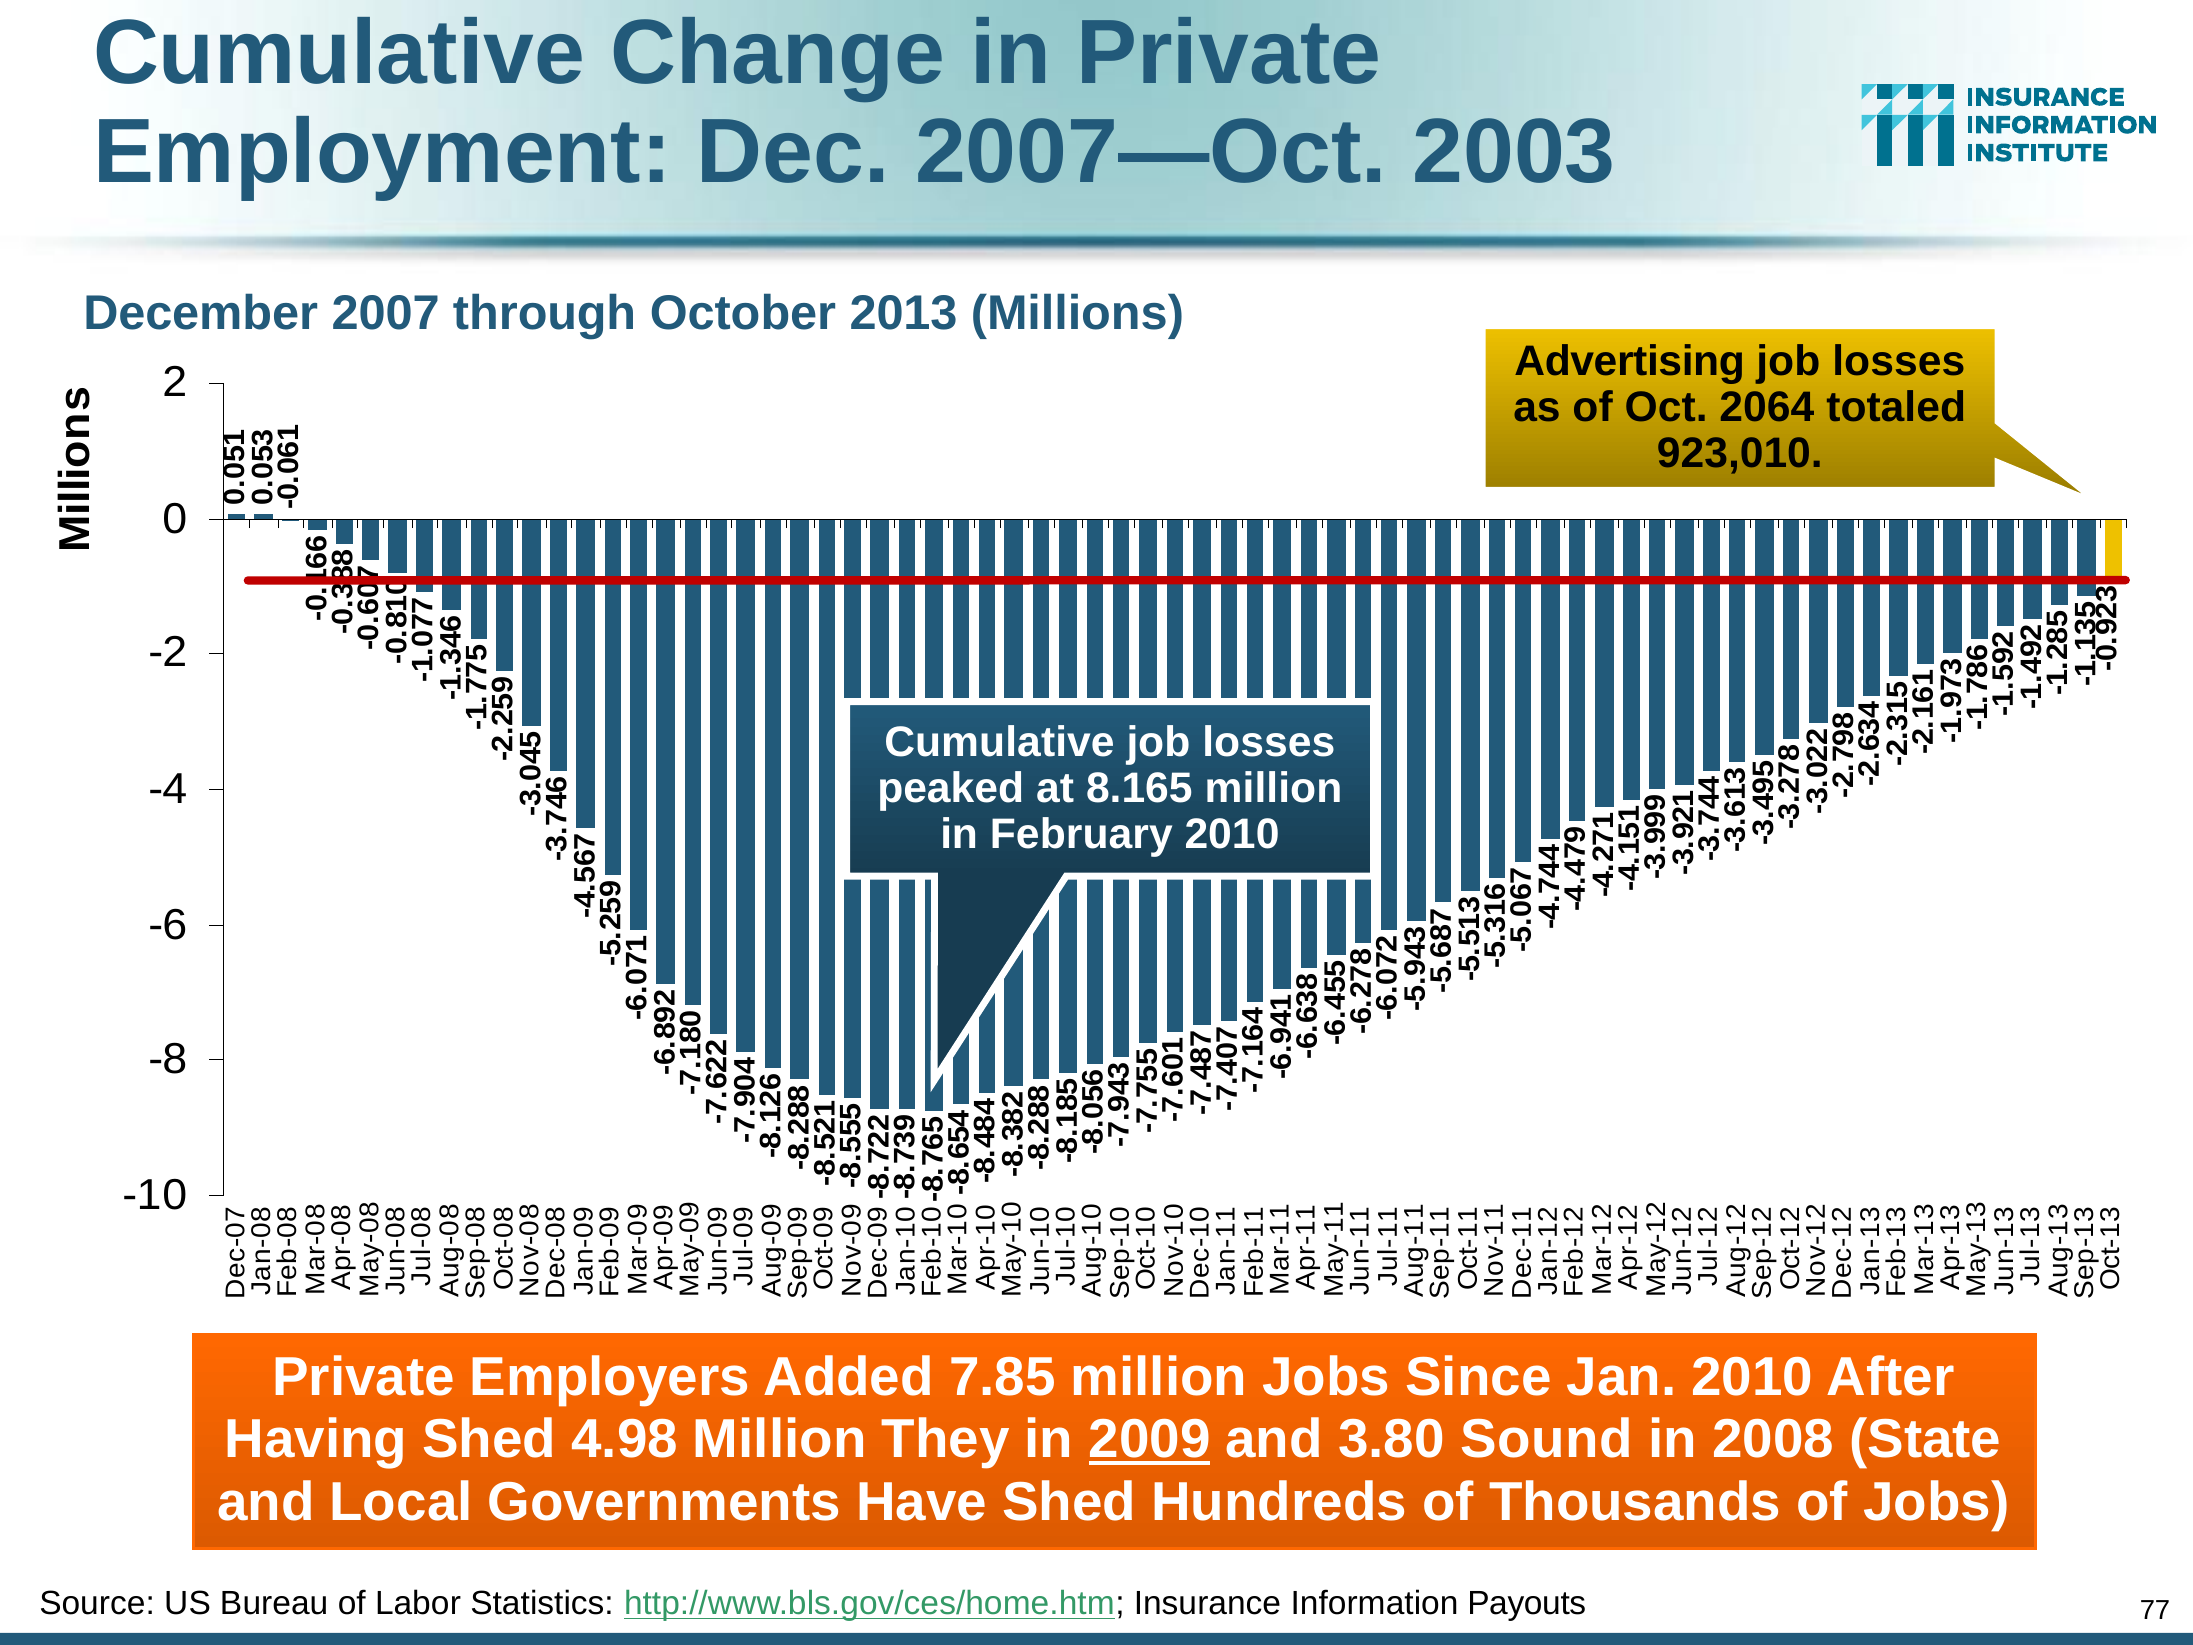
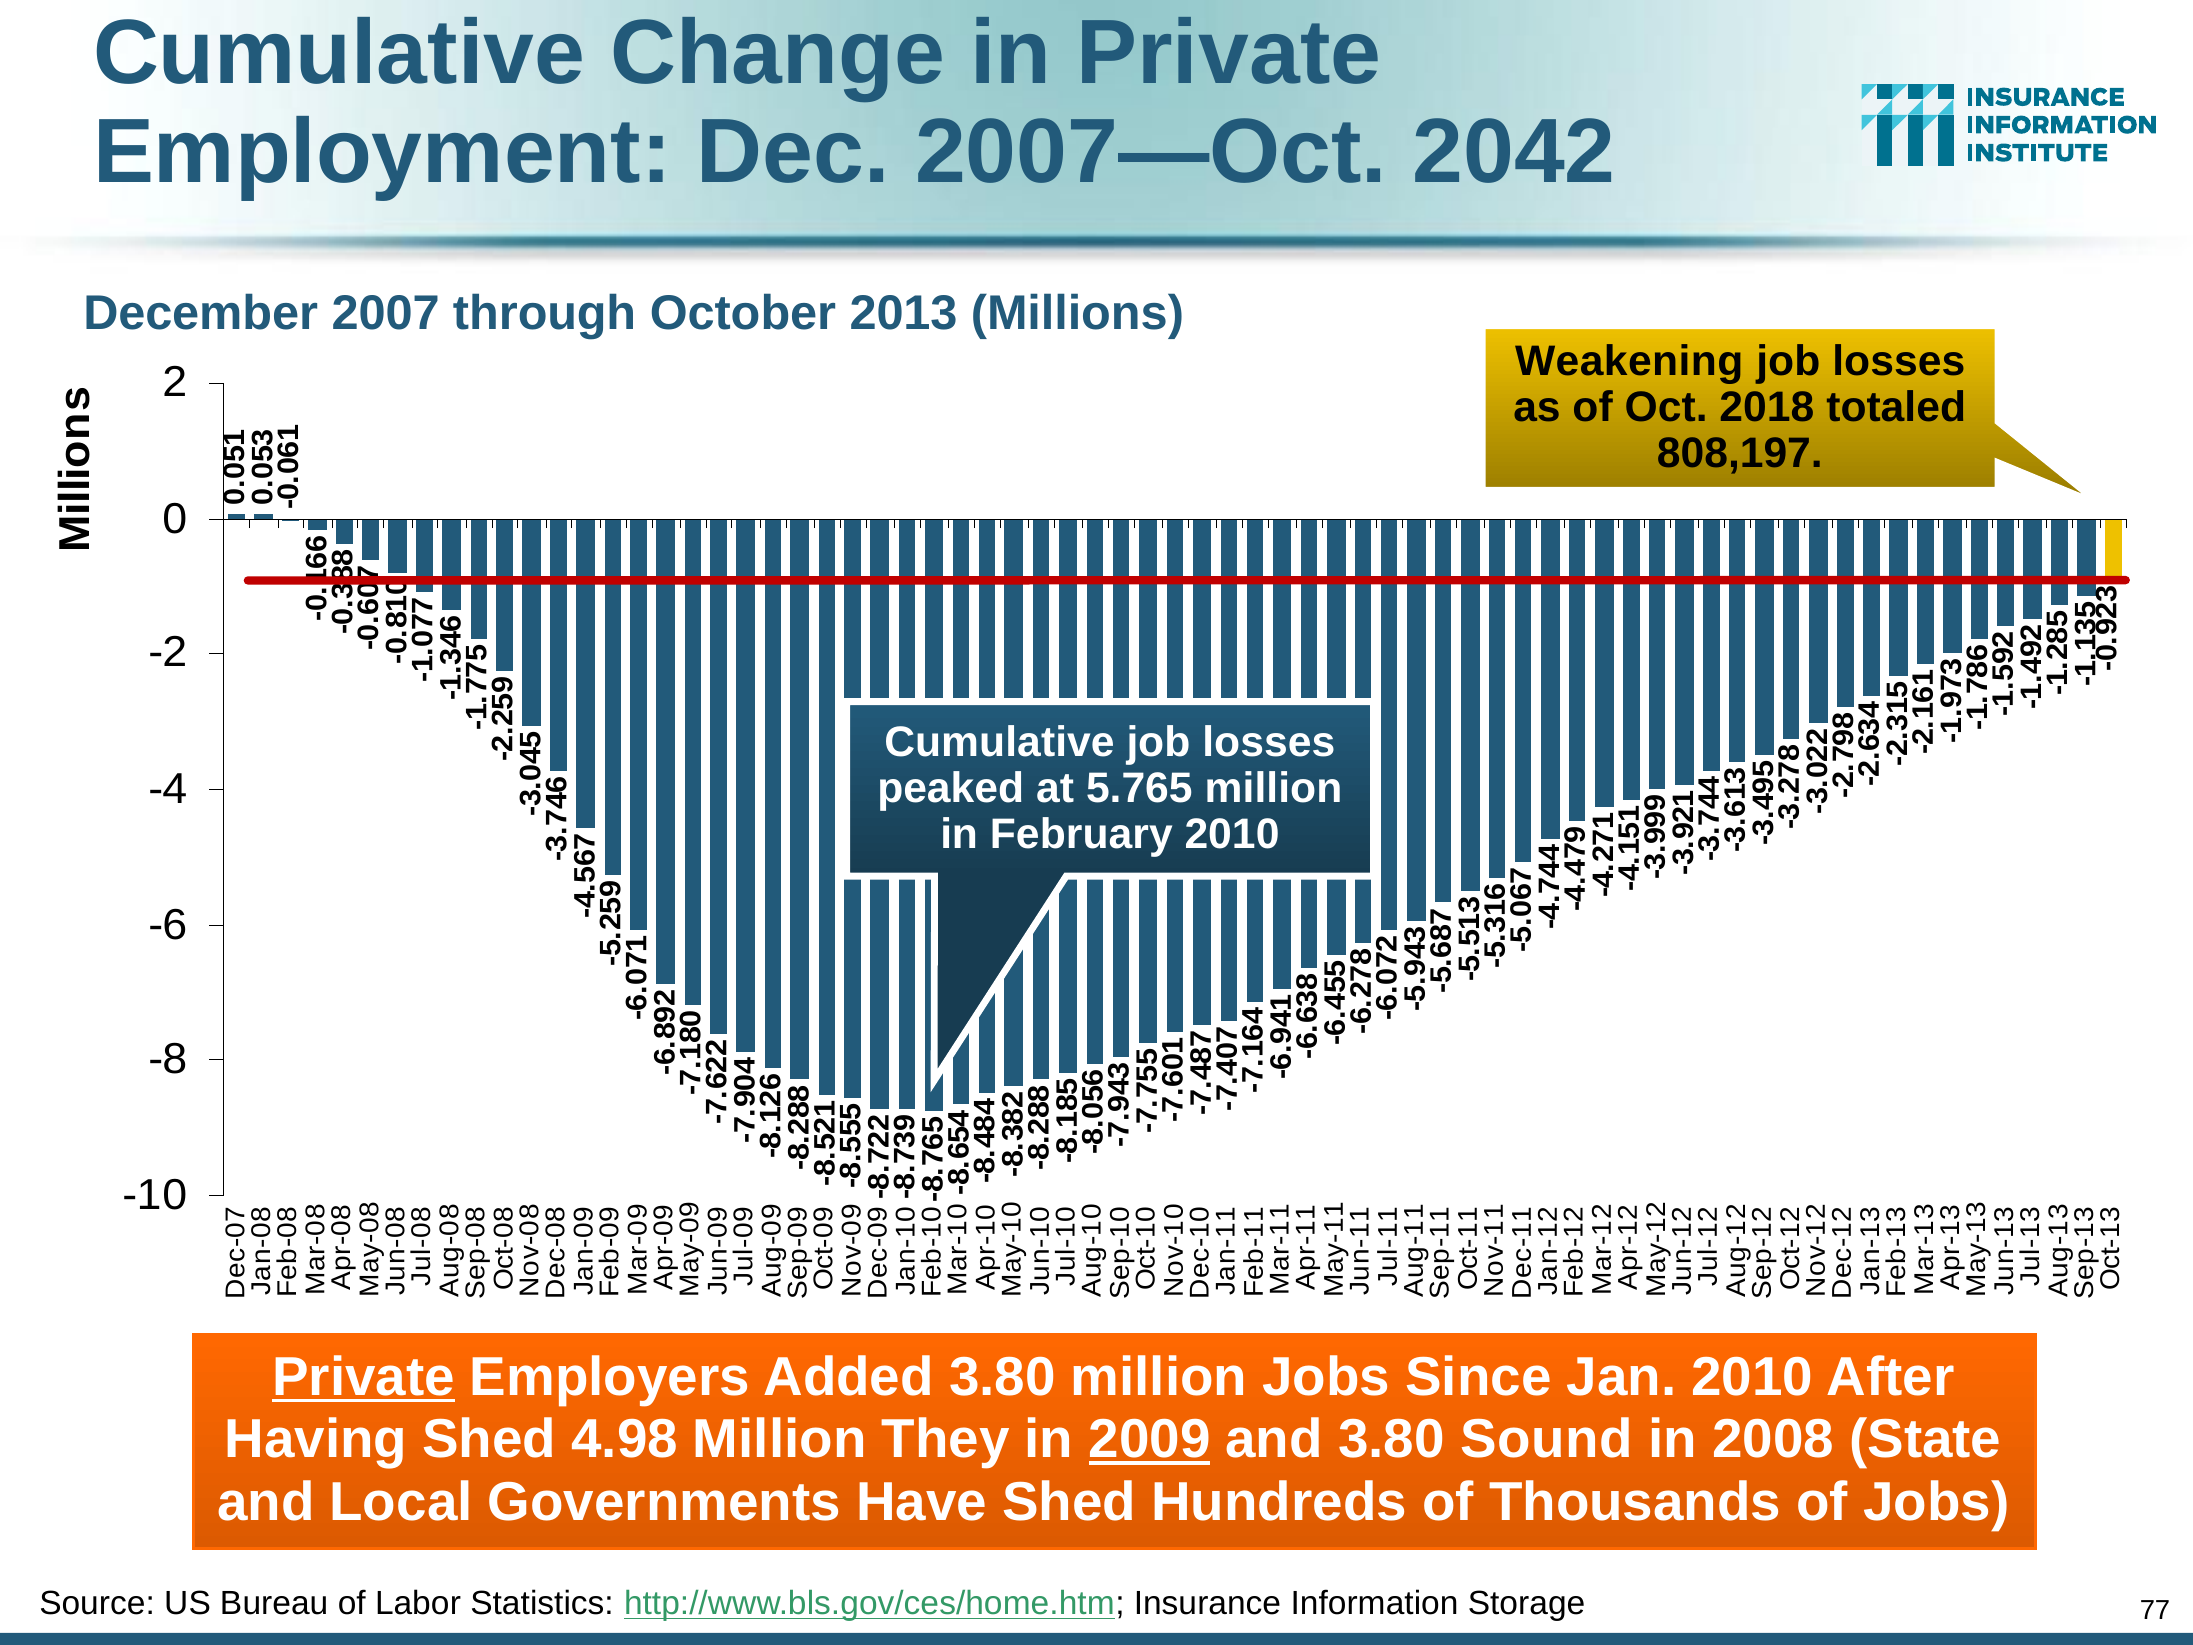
2003: 2003 -> 2042 (1514, 152)
Advertising: Advertising -> Weakening (1629, 361)
2064: 2064 -> 2018 (1767, 408)
923,010: 923,010 -> 808,197 (1740, 454)
8.165: 8.165 -> 5.765 (1139, 788)
Private underline: none -> present (364, 1377)
Added 7.85: 7.85 -> 3.80 (1002, 1377)
Payouts: Payouts -> Storage (1527, 1604)
